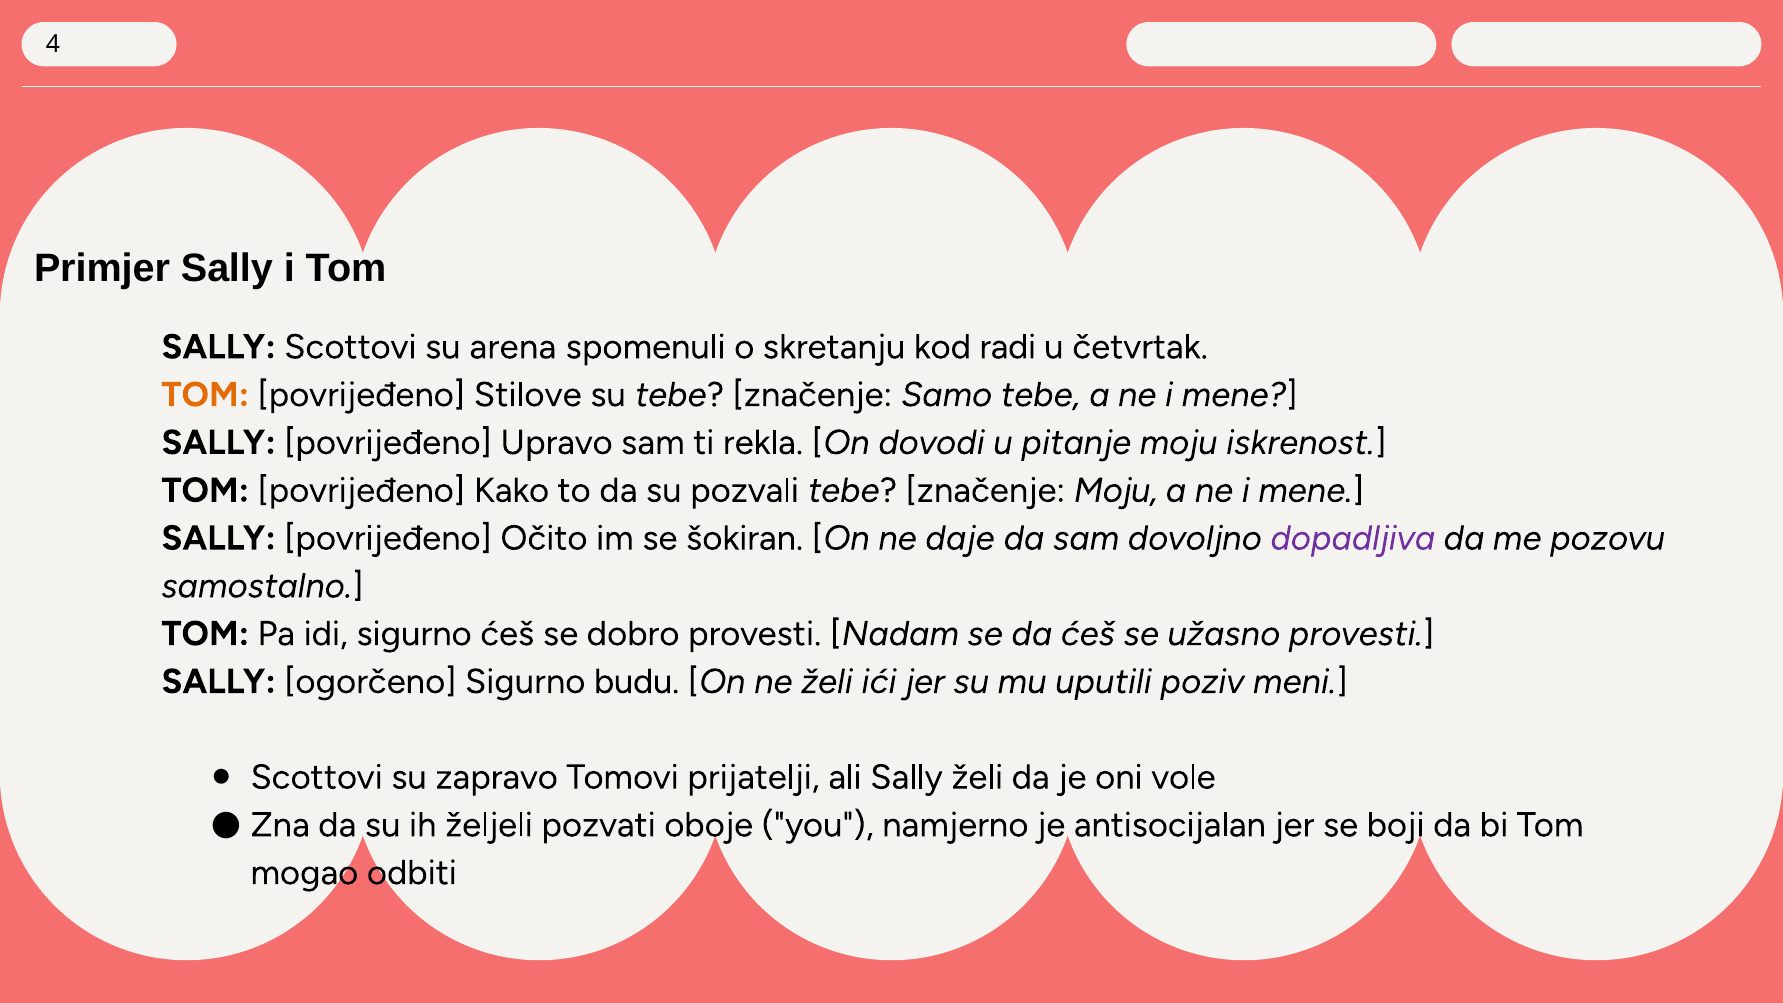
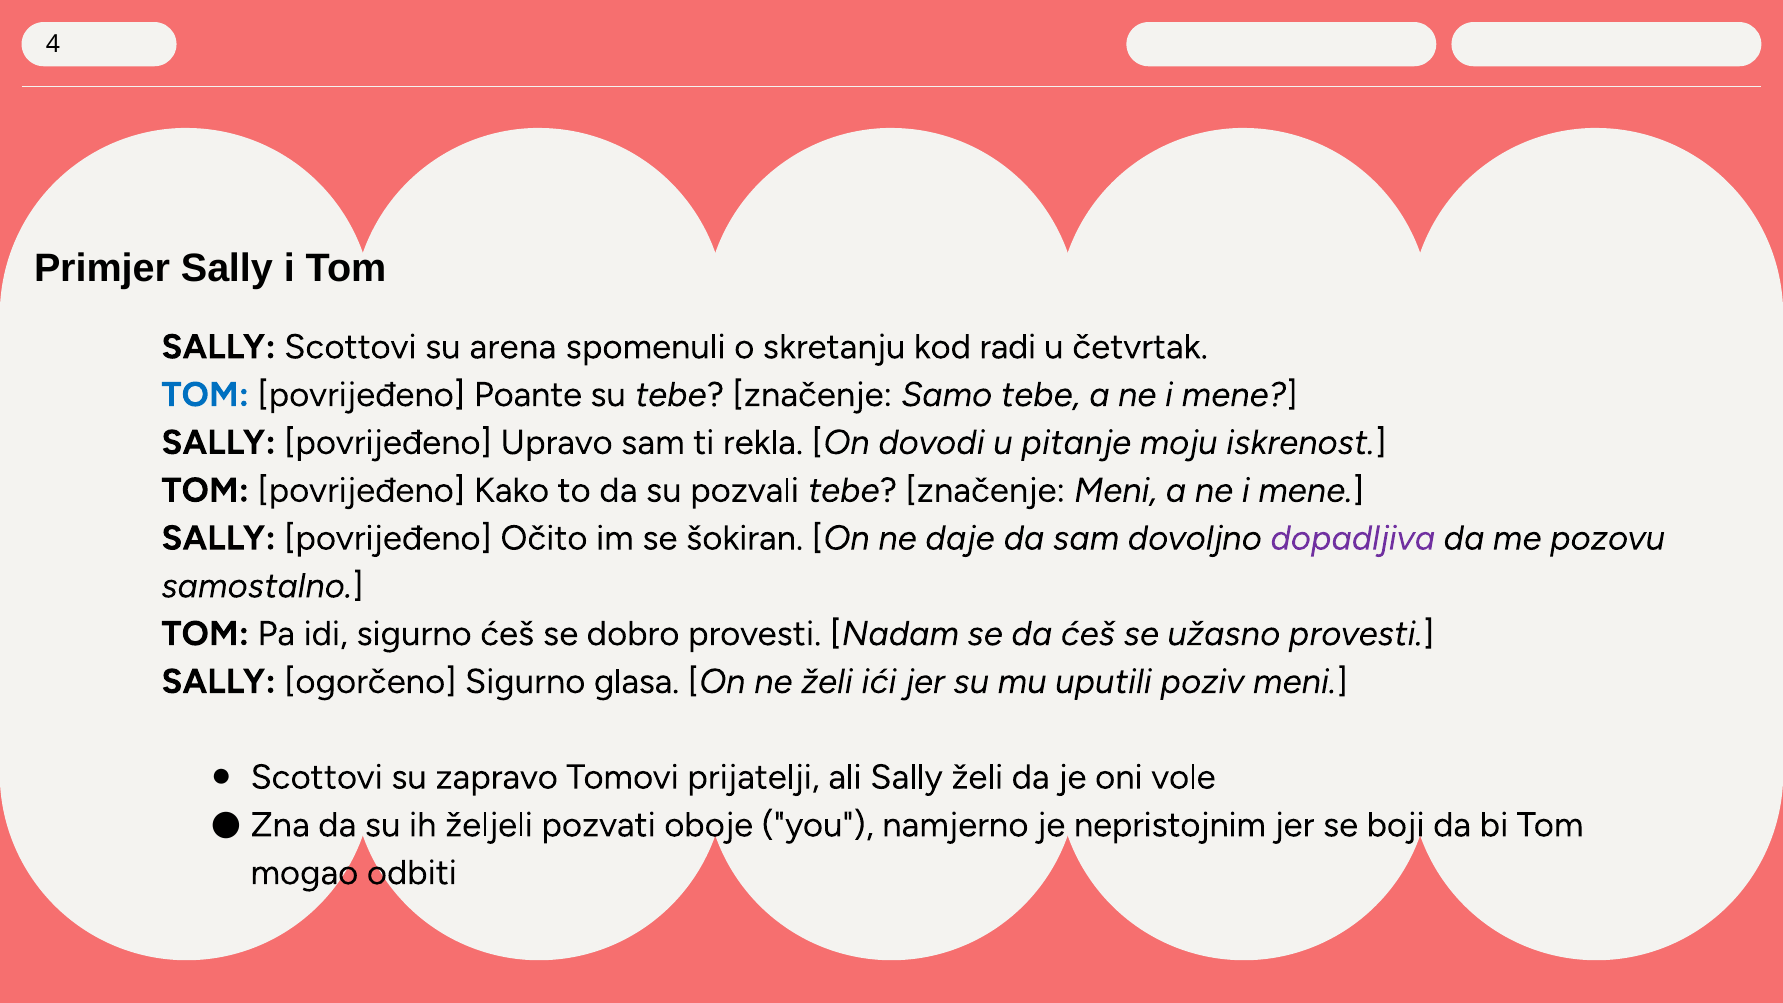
TOM colour: orange -> blue (205, 395)
Stilove: Stilove -> Poante (528, 395)
značenje Moju: Moju -> Meni (1116, 490)
budu: budu -> glasa (637, 682)
antisocijalan: antisocijalan -> nepristojnim (1170, 825)
